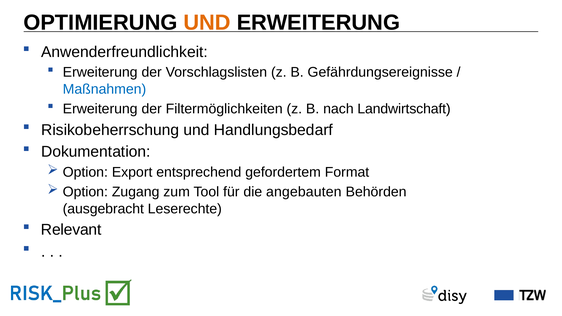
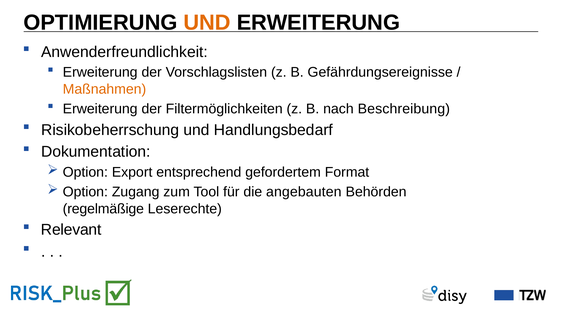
Maßnahmen colour: blue -> orange (104, 89)
Landwirtschaft: Landwirtschaft -> Beschreibung (404, 109)
ausgebracht: ausgebracht -> regelmäßige (103, 209)
